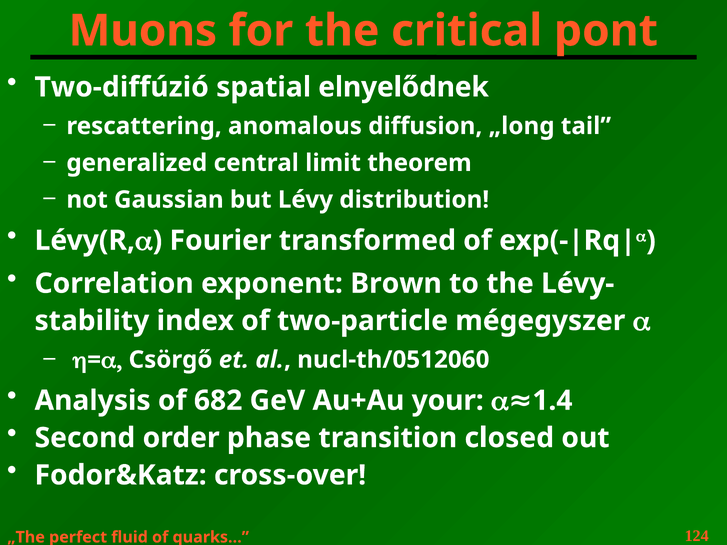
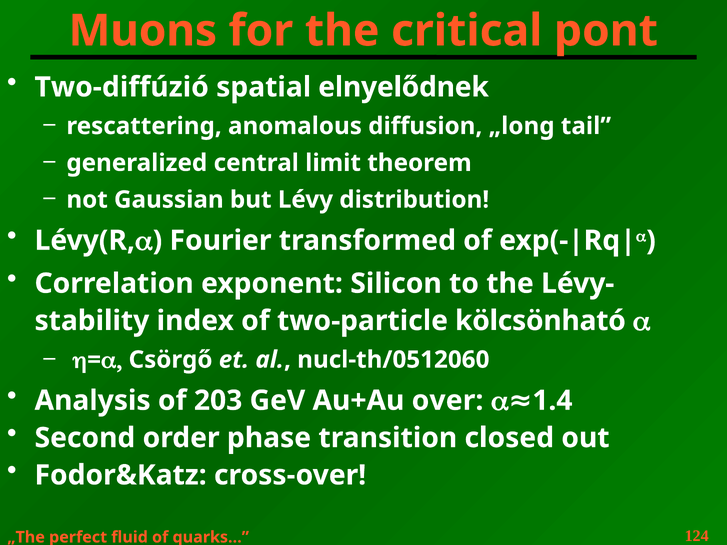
Brown: Brown -> Silicon (396, 284)
mégegyszer: mégegyszer -> kölcsönható (540, 321)
682: 682 -> 203 (218, 401)
your: your -> over (448, 401)
